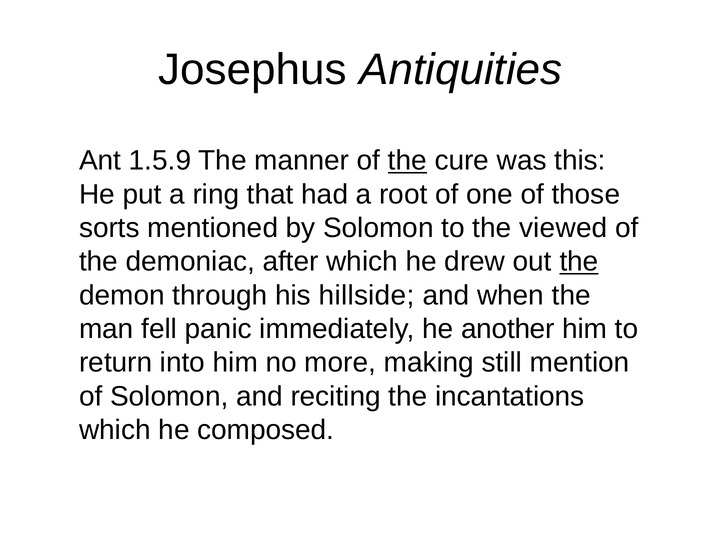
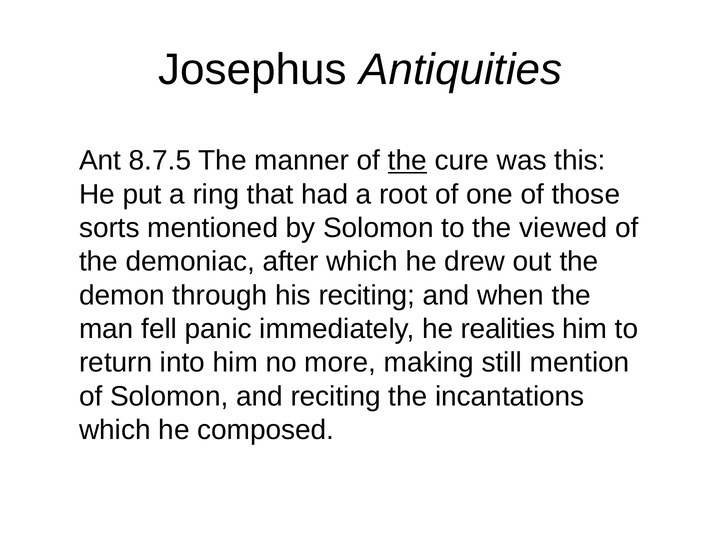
1.5.9: 1.5.9 -> 8.7.5 (160, 160)
the underline: present -> none (579, 261)
his hillside: hillside -> reciting (367, 295)
another: another -> realities (508, 329)
